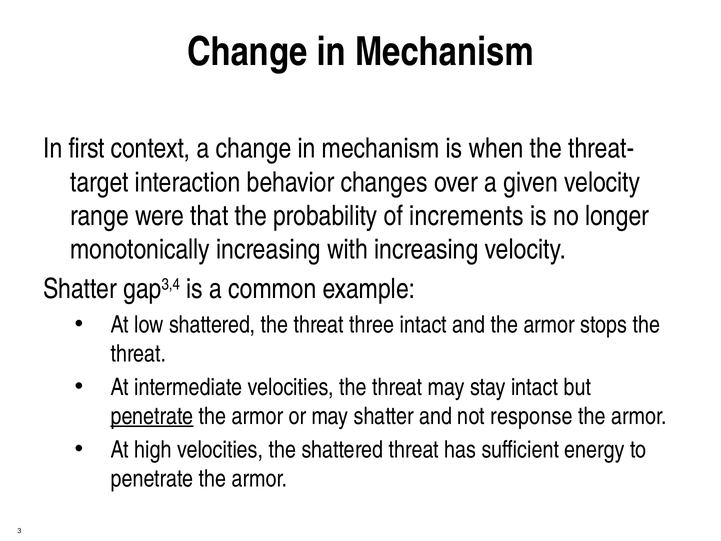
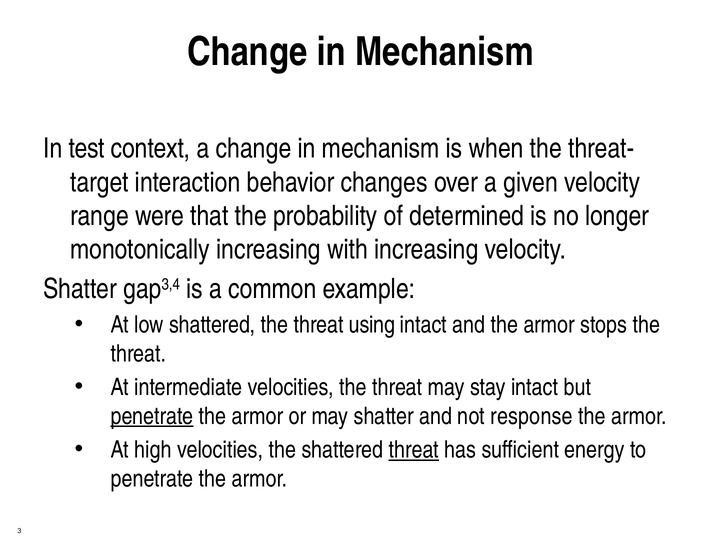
first: first -> test (87, 149)
increments: increments -> determined (467, 216)
three: three -> using (372, 325)
threat underline: none -> present (414, 450)
